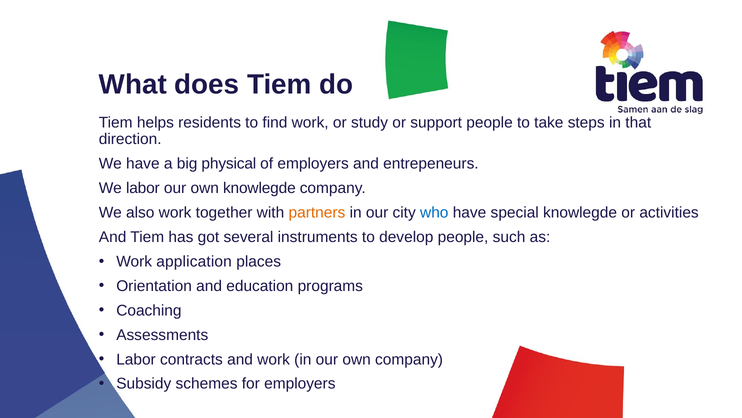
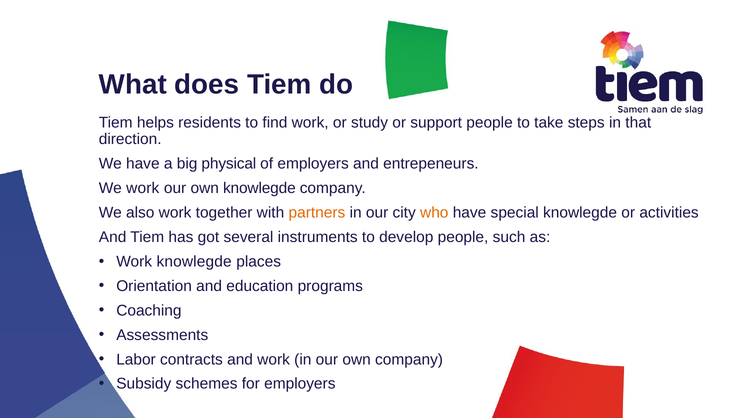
We labor: labor -> work (143, 188)
who colour: blue -> orange (434, 212)
Work application: application -> knowlegde (194, 261)
